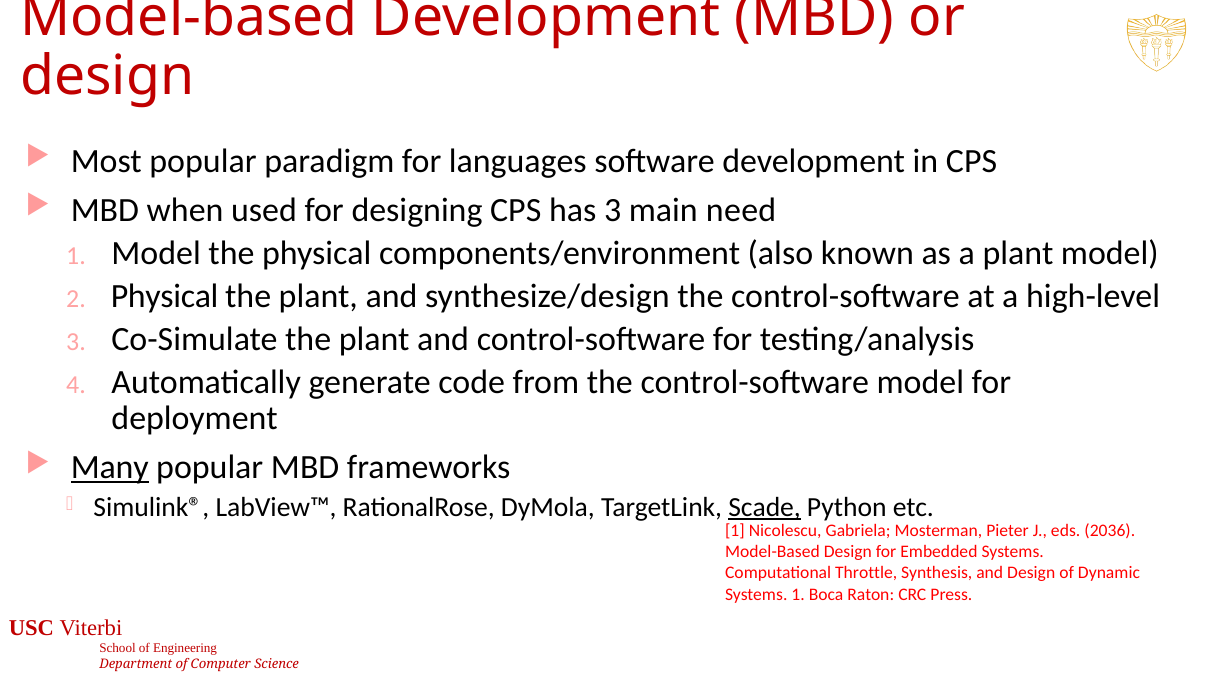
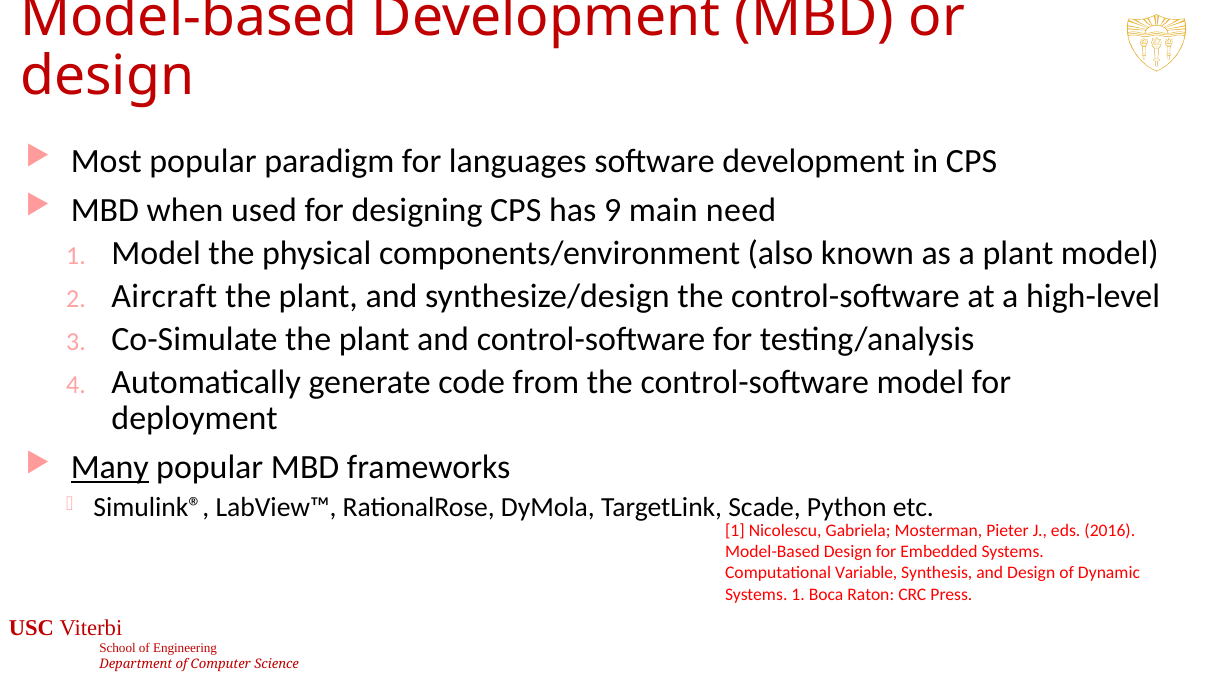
has 3: 3 -> 9 (613, 210)
2 Physical: Physical -> Aircraft (164, 296)
Scade underline: present -> none (765, 508)
2036: 2036 -> 2016 (1110, 531)
Throttle: Throttle -> Variable (866, 573)
